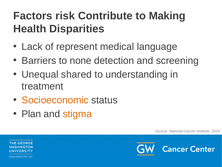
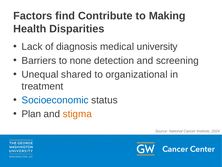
risk: risk -> find (65, 16)
represent: represent -> diagnosis (77, 47)
language: language -> university (157, 47)
understanding: understanding -> organizational (137, 74)
Socioeconomic colour: orange -> blue (55, 100)
